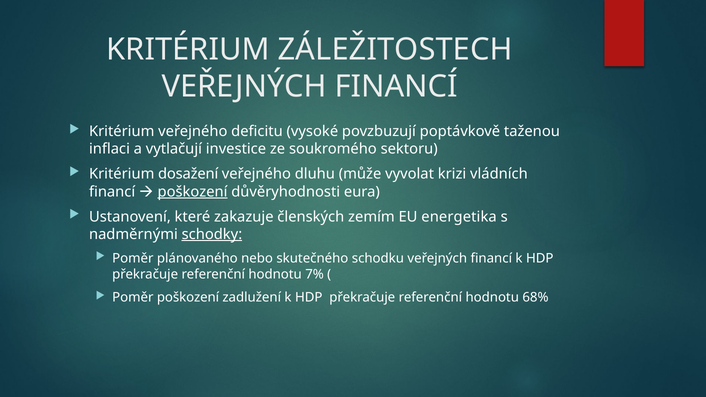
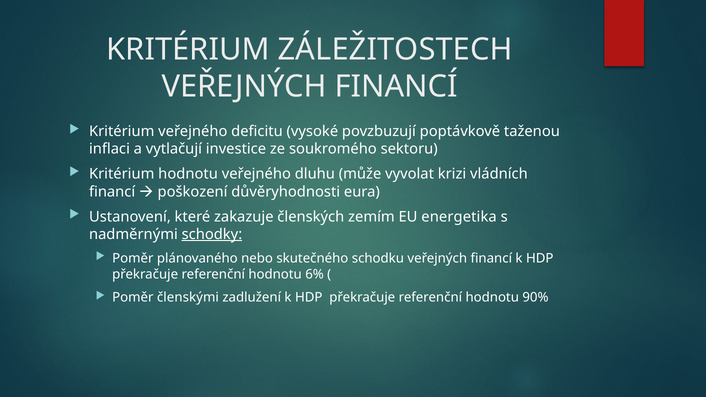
Kritérium dosažení: dosažení -> hodnotu (188, 174)
poškození underline: present -> none (193, 192)
7%: 7% -> 6% (315, 274)
Poměr poškození: poškození -> členskými (188, 298)
68%: 68% -> 90% (535, 298)
